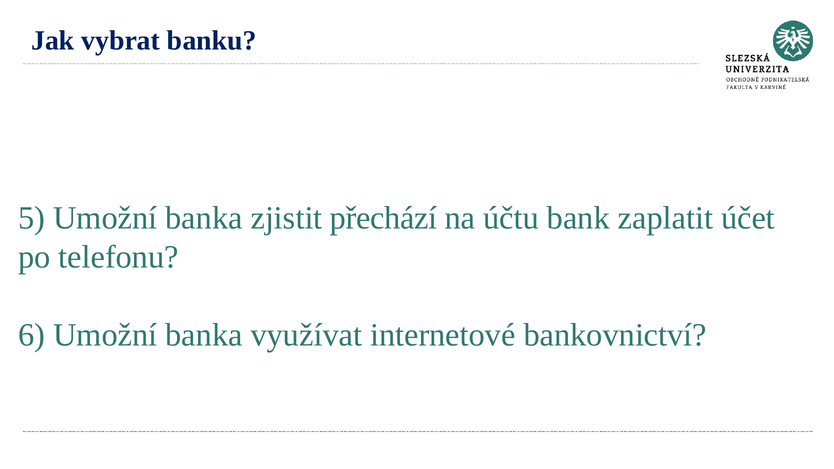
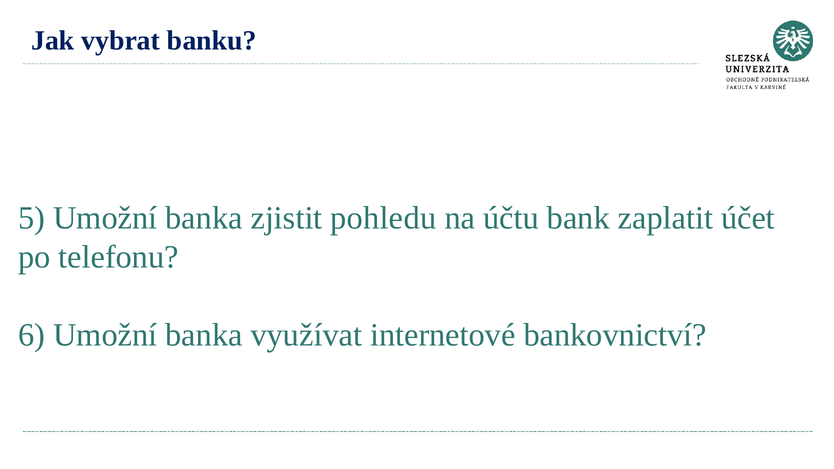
přechází: přechází -> pohledu (383, 218)
